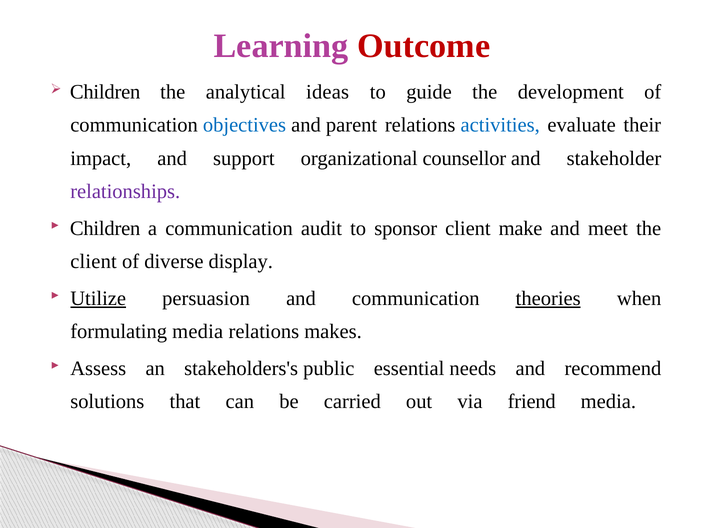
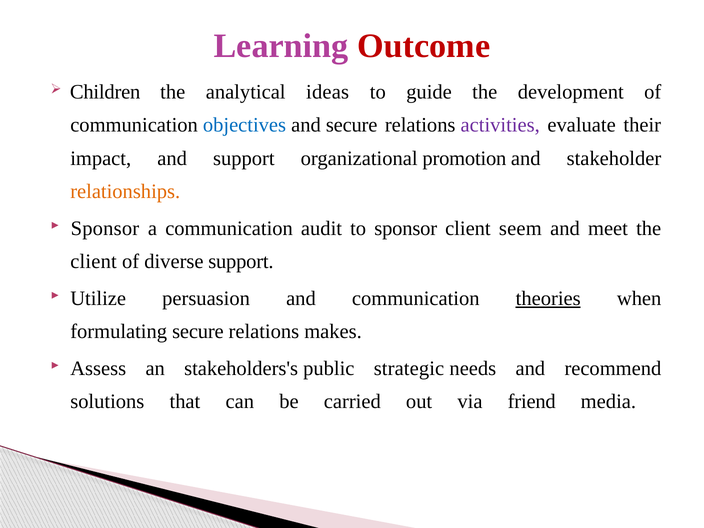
and parent: parent -> secure (352, 125)
activities colour: blue -> purple (500, 125)
counsellor: counsellor -> promotion (464, 158)
relationships colour: purple -> orange (125, 192)
Children: Children -> Sponsor (105, 228)
make: make -> seem (520, 228)
diverse display: display -> support (241, 262)
Utilize underline: present -> none (98, 298)
formulating media: media -> secure (198, 332)
essential: essential -> strategic (409, 368)
